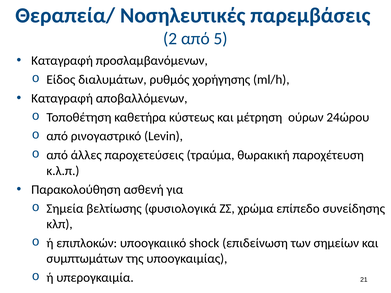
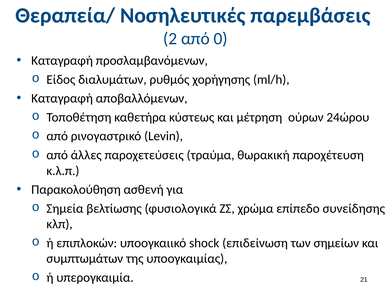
5: 5 -> 0 (221, 39)
